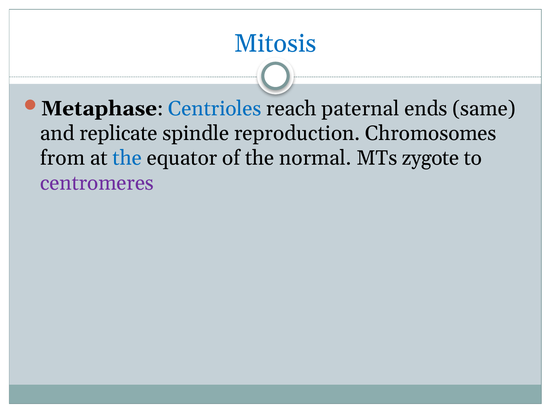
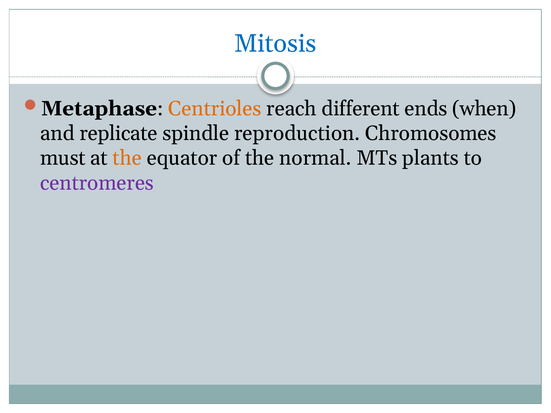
Centrioles colour: blue -> orange (215, 109)
paternal: paternal -> different (361, 109)
same: same -> when (484, 109)
from: from -> must (63, 158)
the colour: blue -> orange (127, 158)
zygote: zygote -> plants (431, 158)
